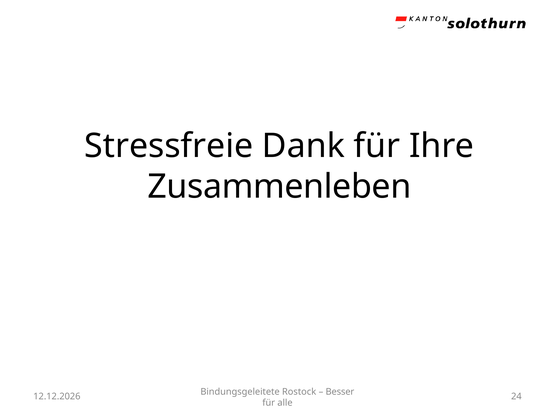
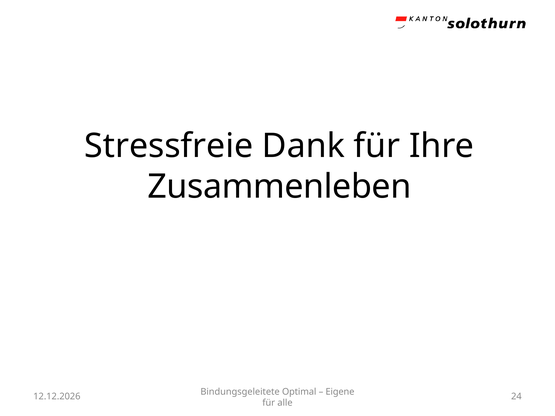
Rostock: Rostock -> Optimal (299, 392)
Besser: Besser -> Eigene (340, 392)
